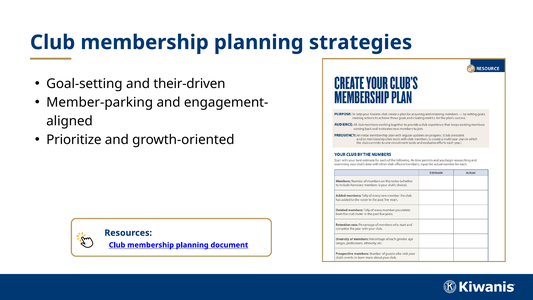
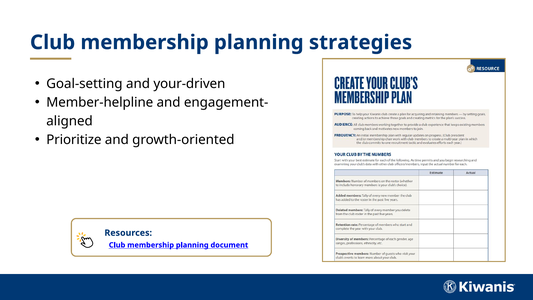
their-driven: their-driven -> your-driven (189, 84)
Member-parking: Member-parking -> Member-helpline (100, 102)
